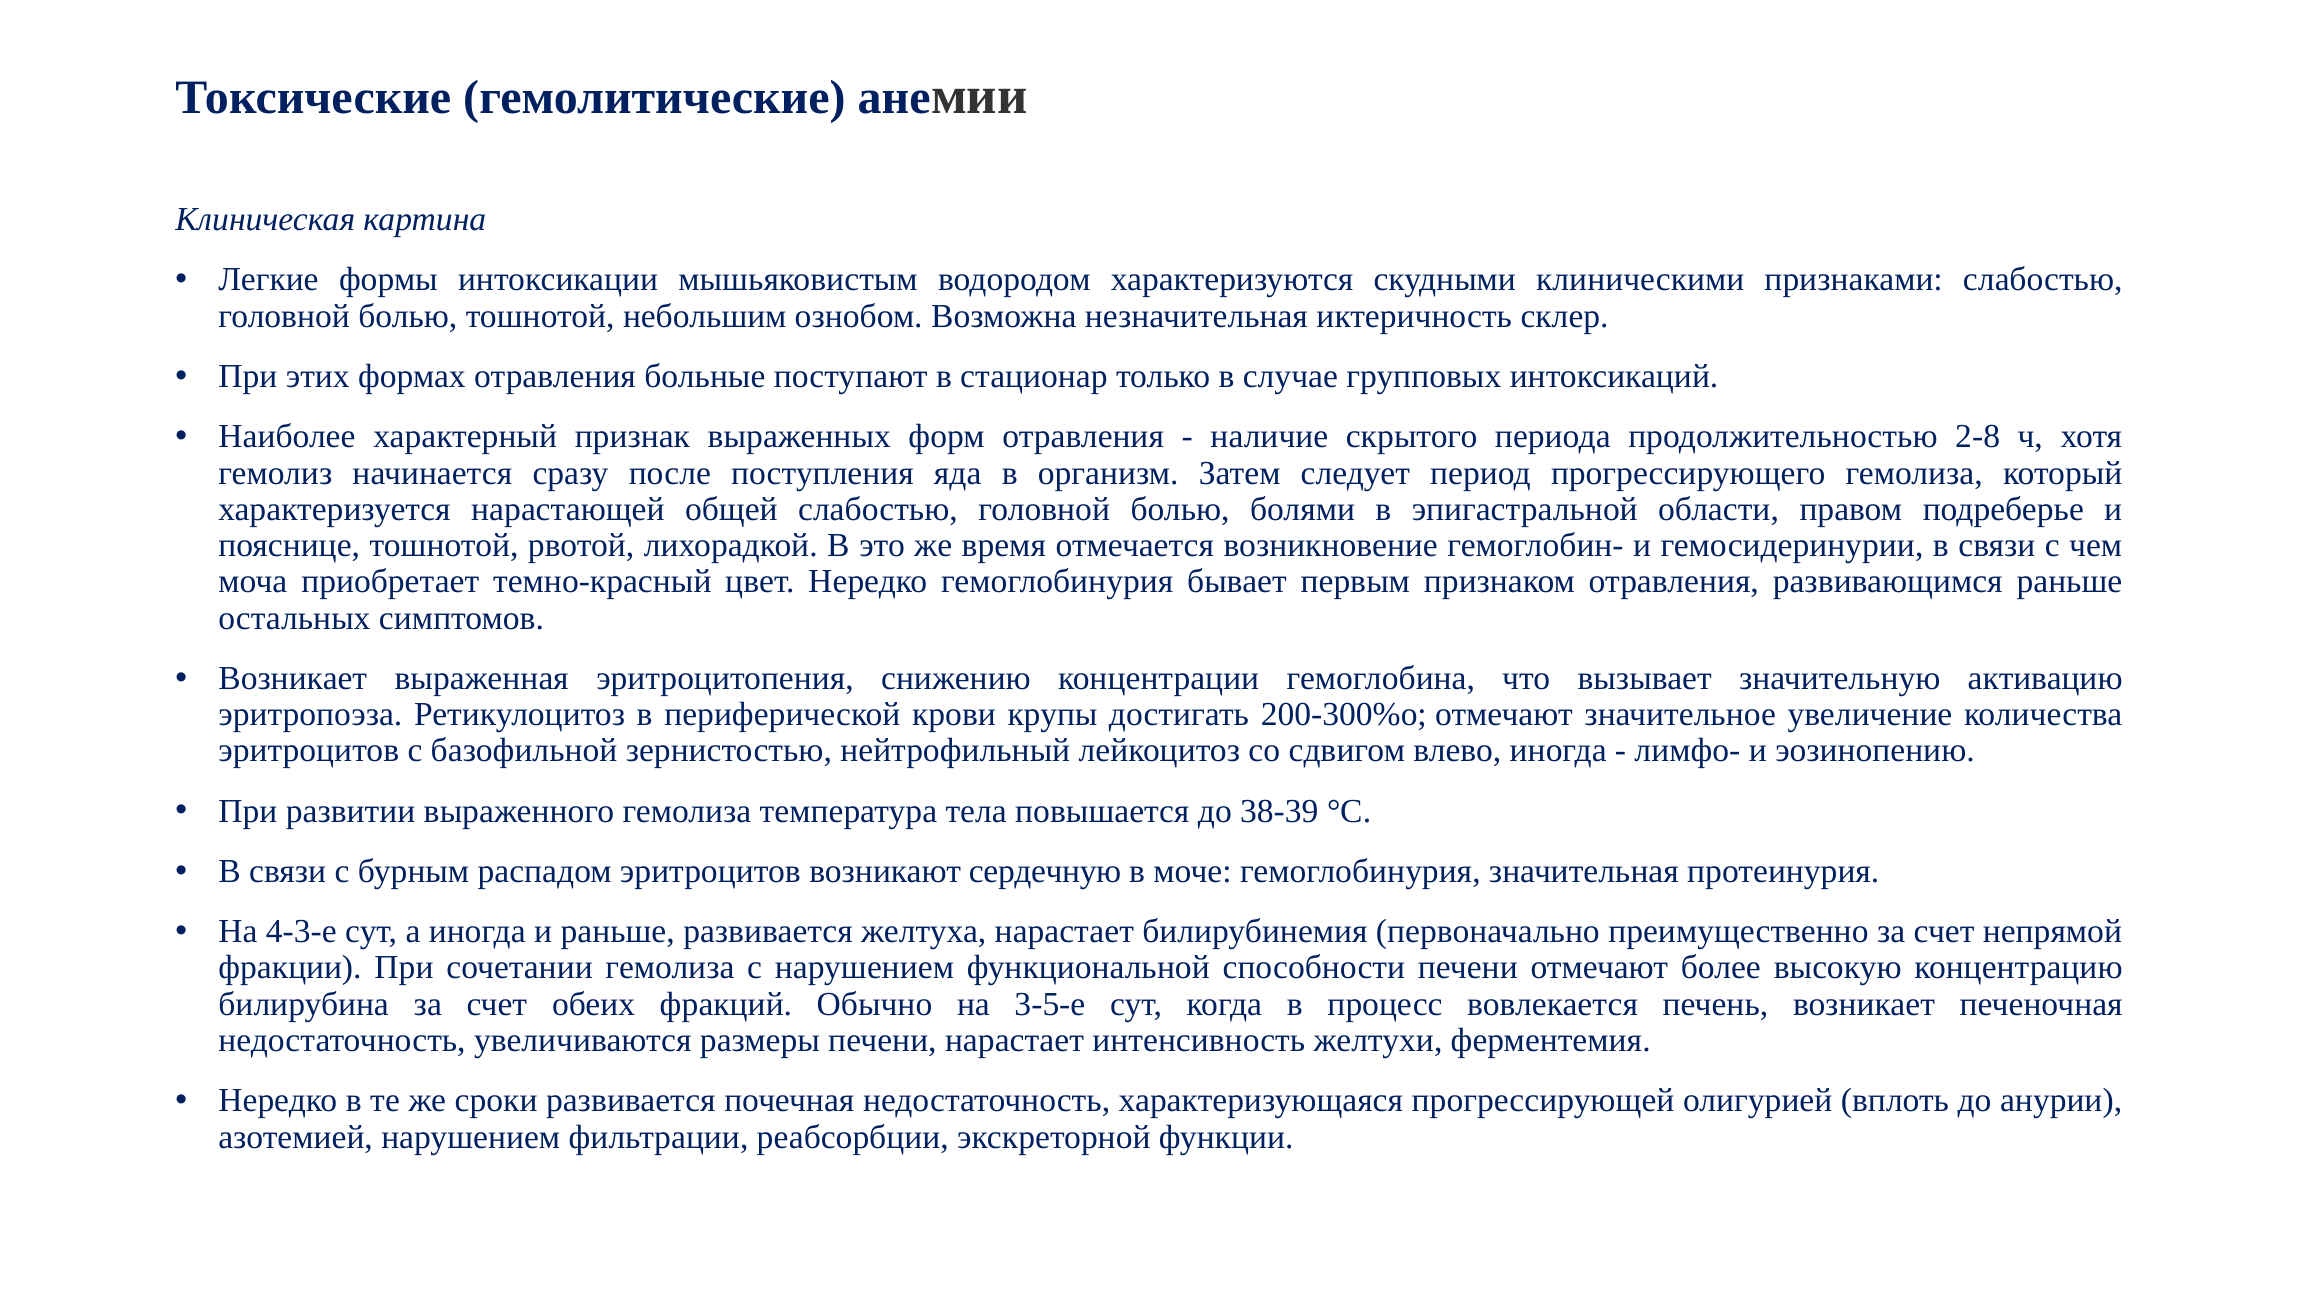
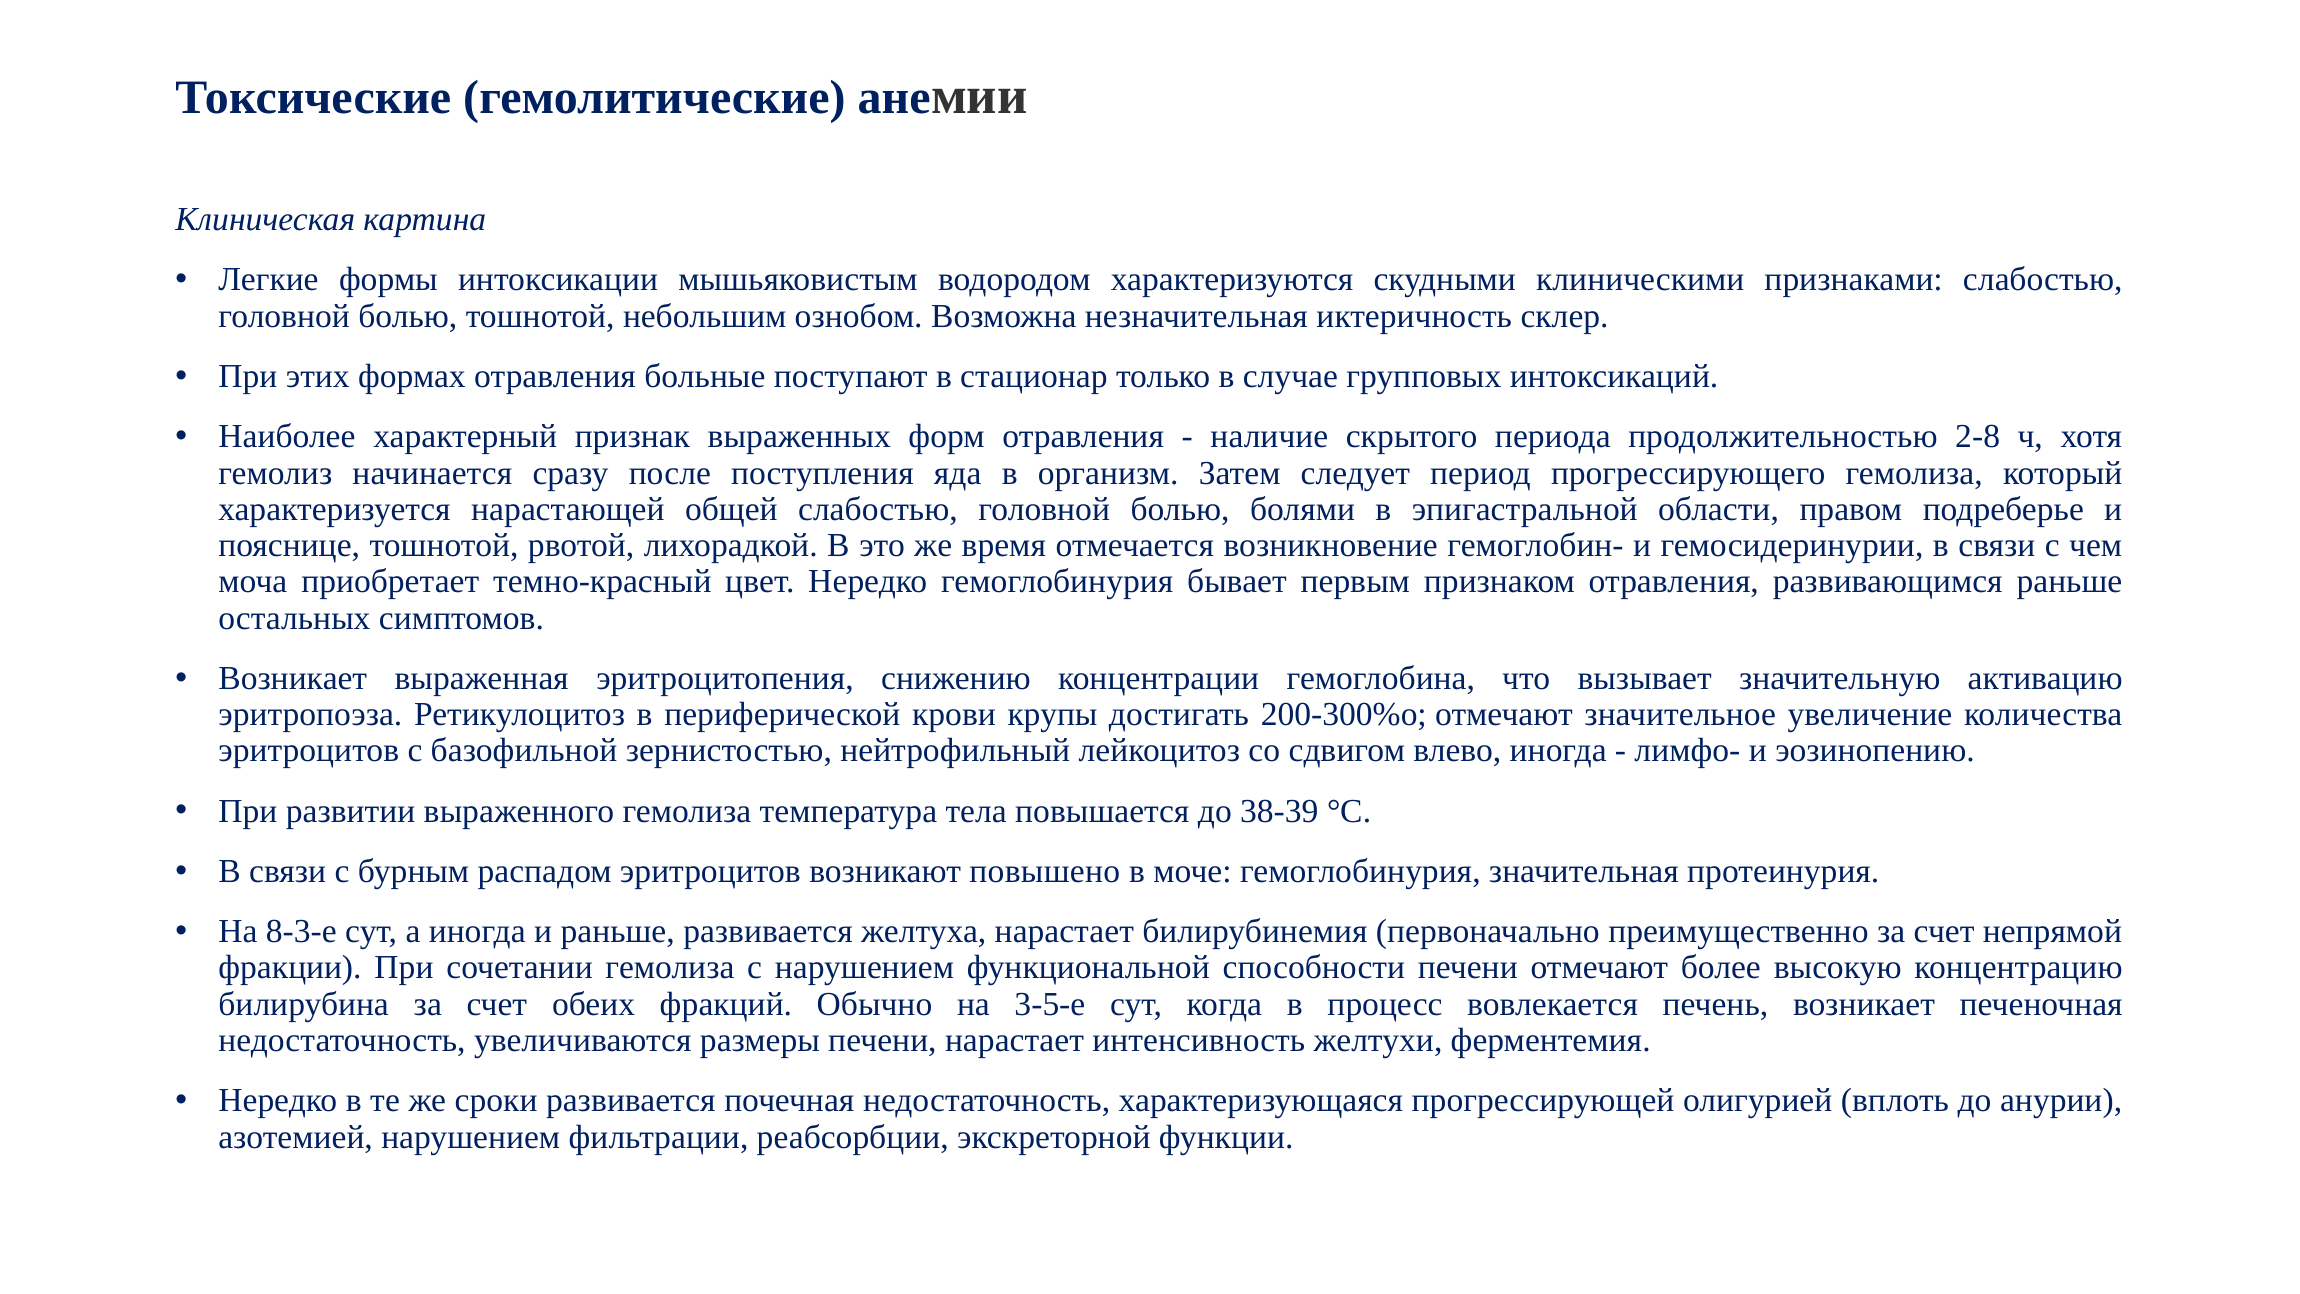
сердечную: сердечную -> повышено (1045, 871)
4-3-е: 4-3-е -> 8-3-е (301, 931)
